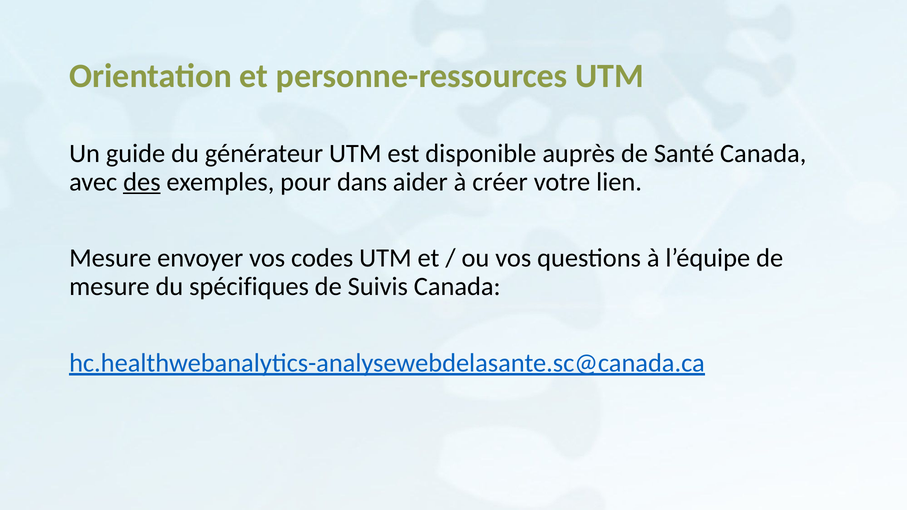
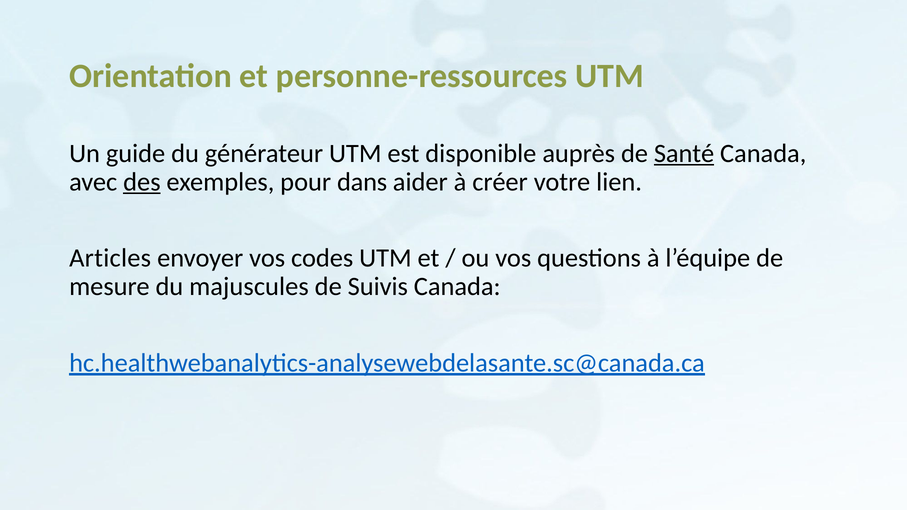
Santé underline: none -> present (684, 153)
Mesure: Mesure -> Articles (110, 258)
spécifiques: spécifiques -> majuscules (249, 287)
